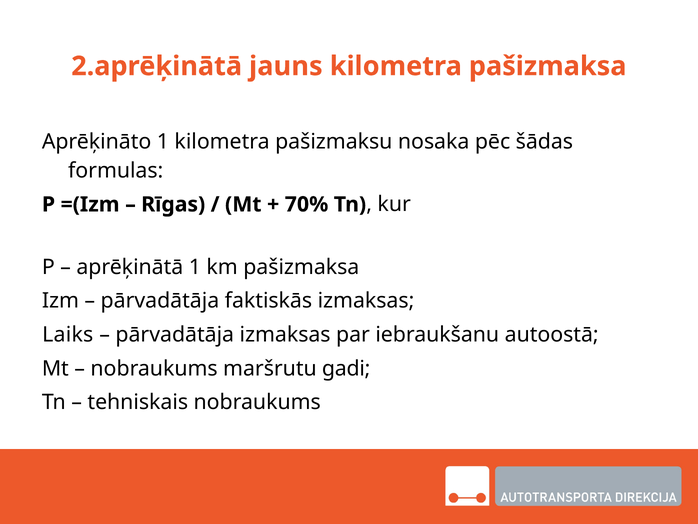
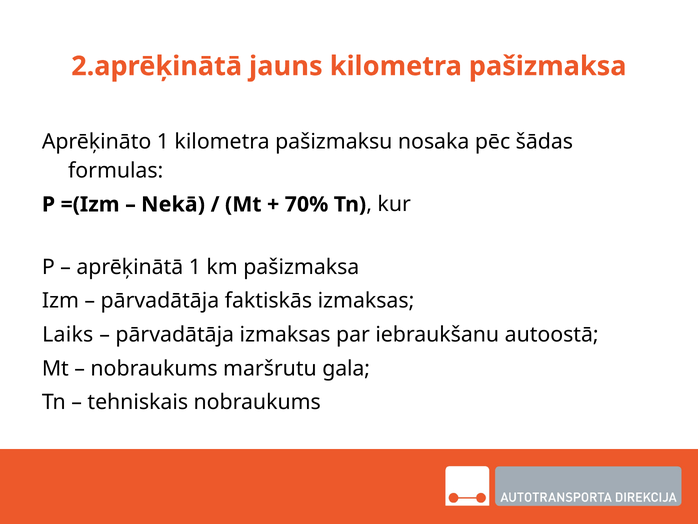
Rīgas: Rīgas -> Nekā (173, 204)
gadi: gadi -> gala (346, 368)
